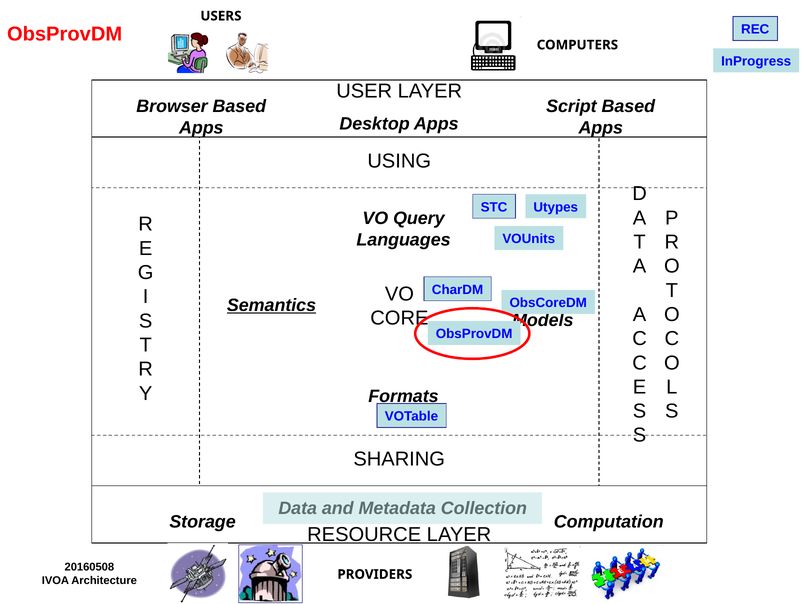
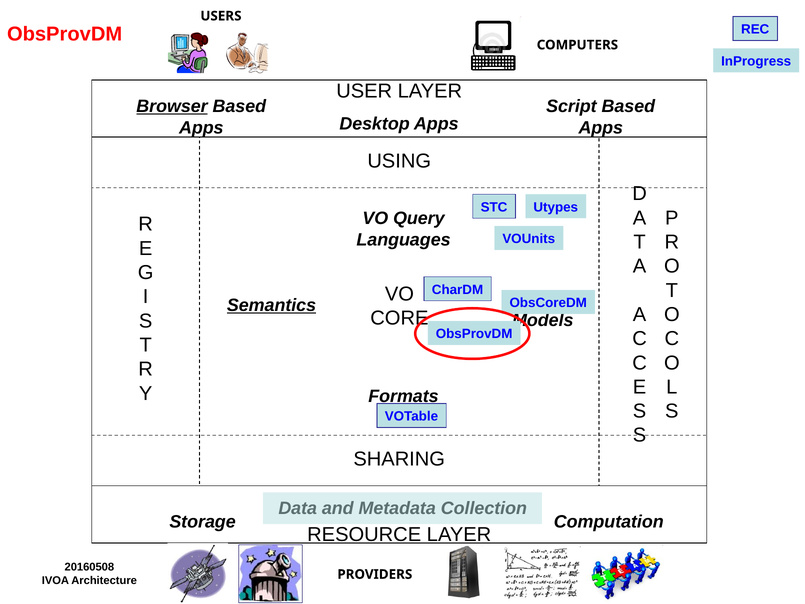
Browser underline: none -> present (172, 106)
